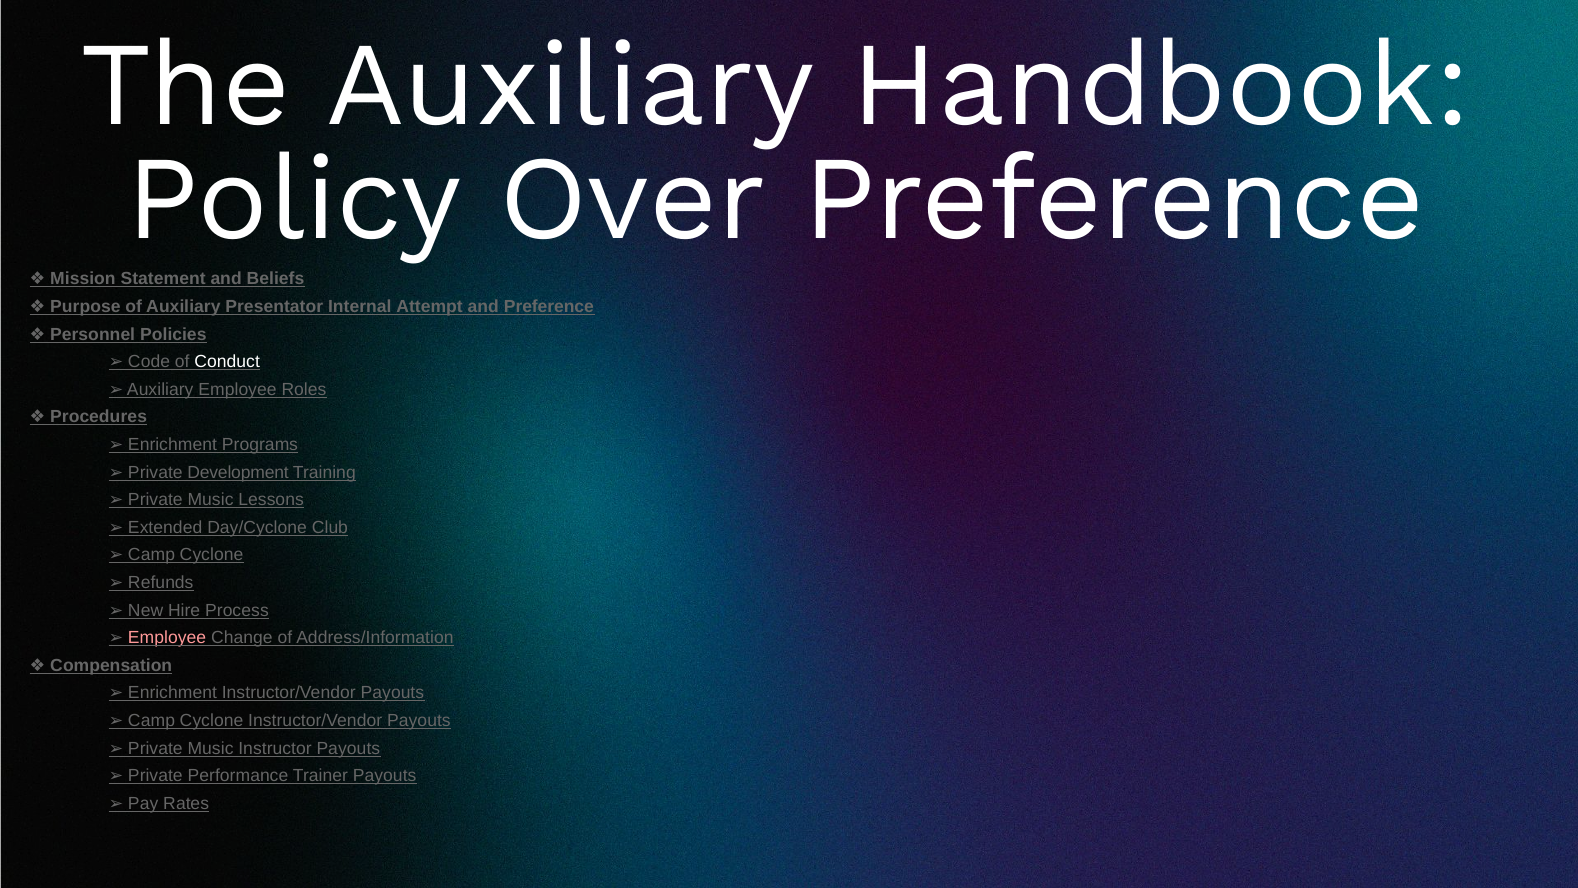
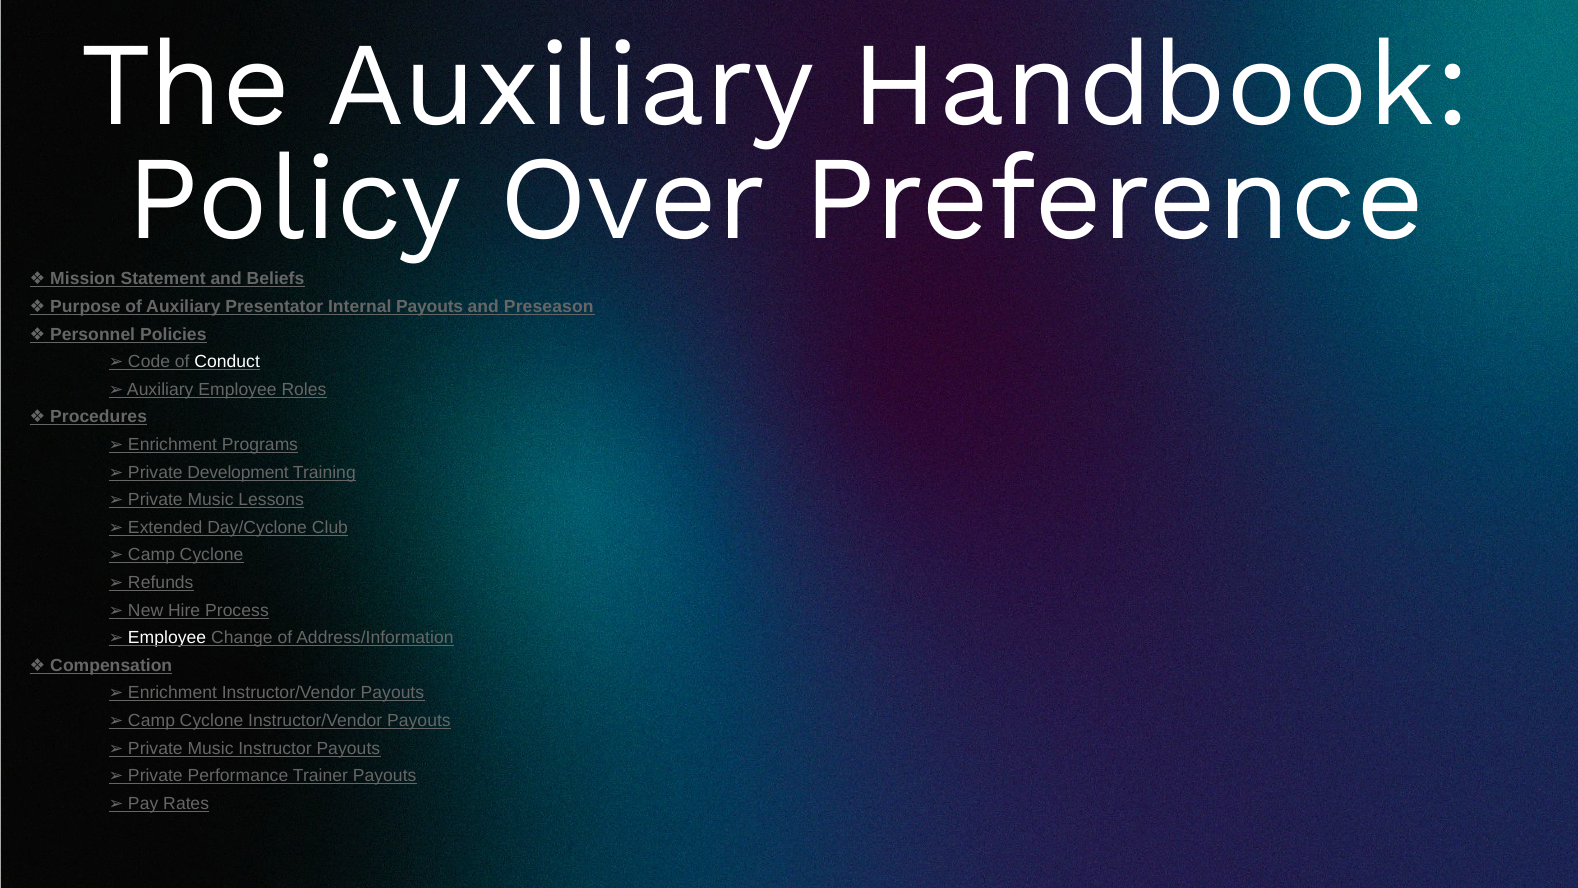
Internal Attempt: Attempt -> Payouts (430, 307)
and Preference: Preference -> Preseason (549, 307)
Employee colour: pink -> white (167, 638)
